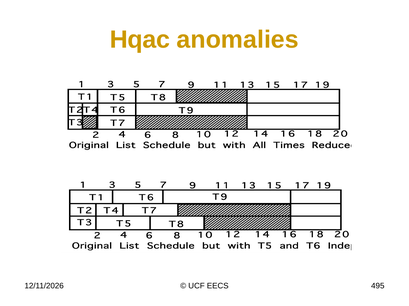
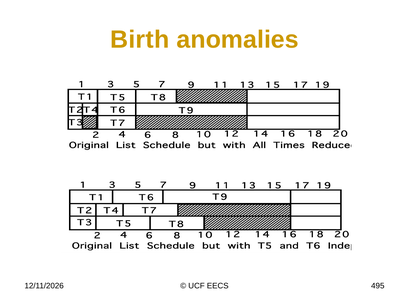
Hqac: Hqac -> Birth (140, 40)
